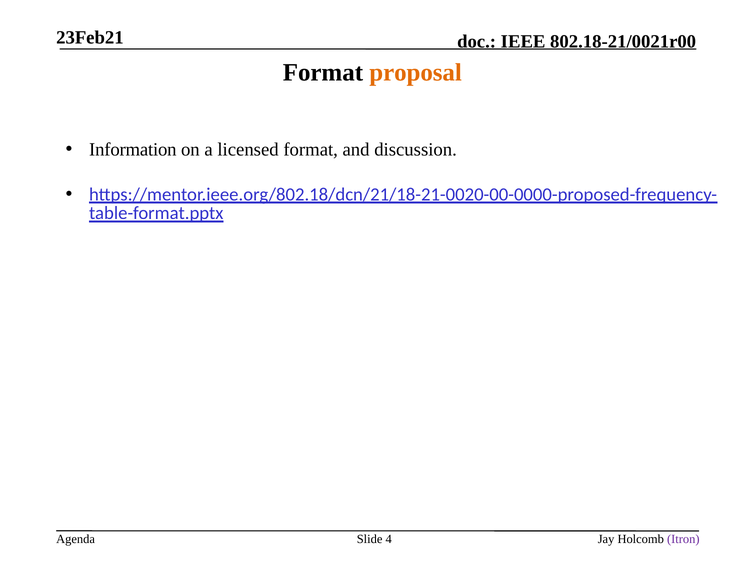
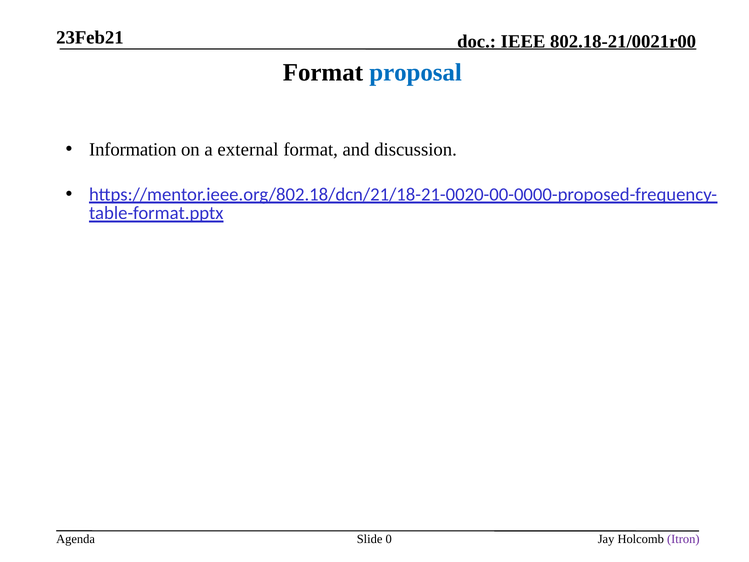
proposal colour: orange -> blue (416, 72)
licensed: licensed -> external (248, 149)
4: 4 -> 0 (389, 539)
